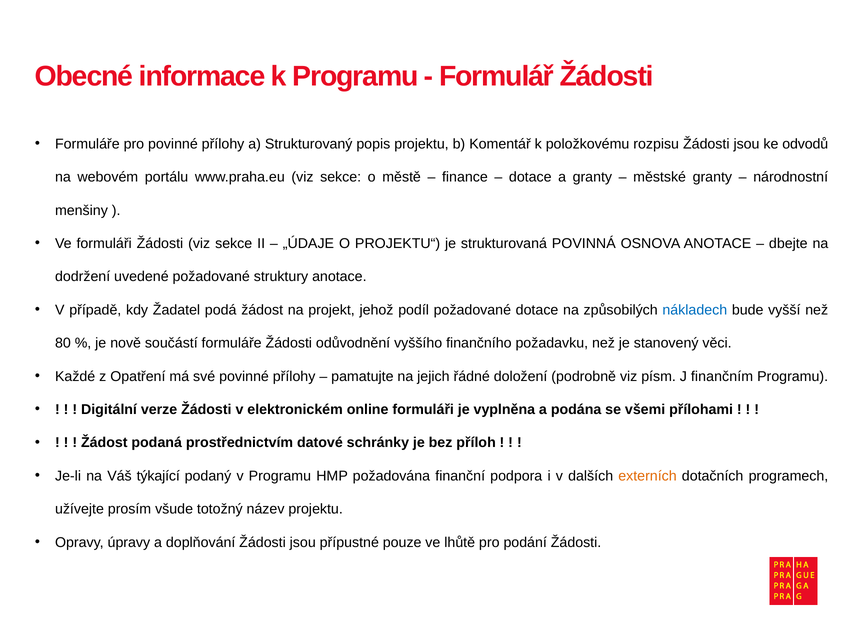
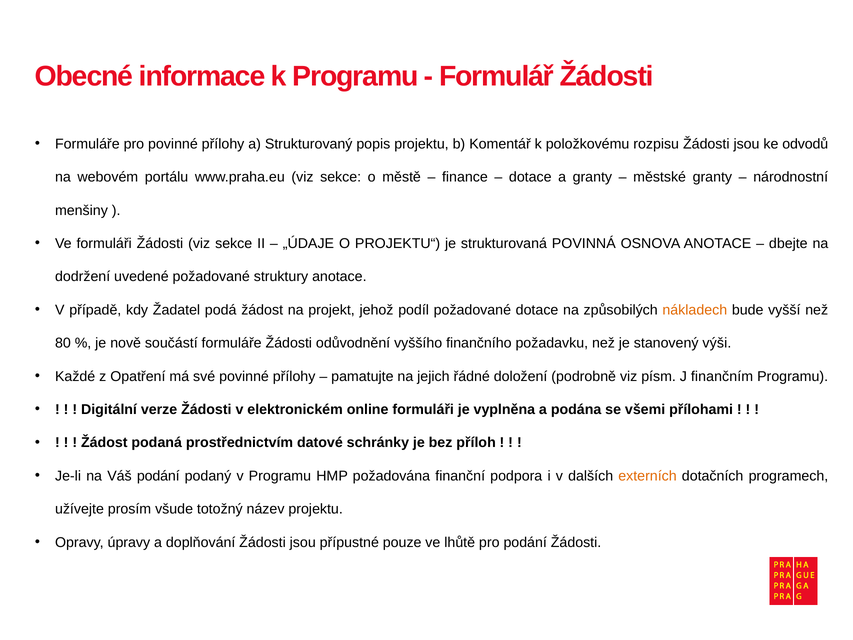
nákladech colour: blue -> orange (695, 310)
věci: věci -> výši (717, 343)
Váš týkající: týkající -> podání (158, 476)
